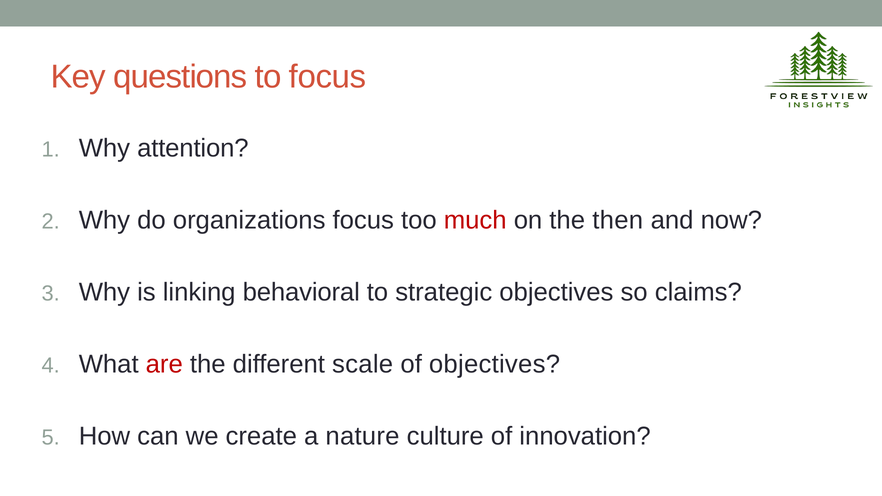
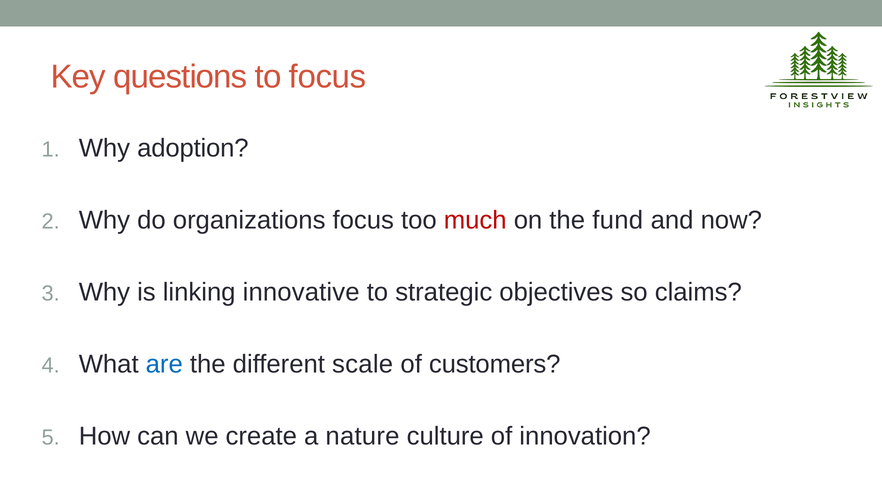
attention: attention -> adoption (193, 148)
then: then -> fund (618, 220)
behavioral: behavioral -> innovative (301, 292)
are colour: red -> blue (164, 365)
of objectives: objectives -> customers (495, 365)
